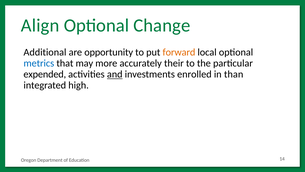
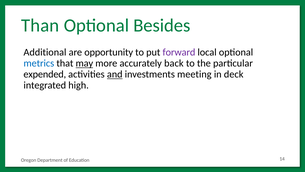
Align: Align -> Than (40, 25)
Change: Change -> Besides (162, 25)
forward colour: orange -> purple (179, 52)
may underline: none -> present (84, 63)
their: their -> back (174, 63)
enrolled: enrolled -> meeting (194, 74)
than: than -> deck (234, 74)
